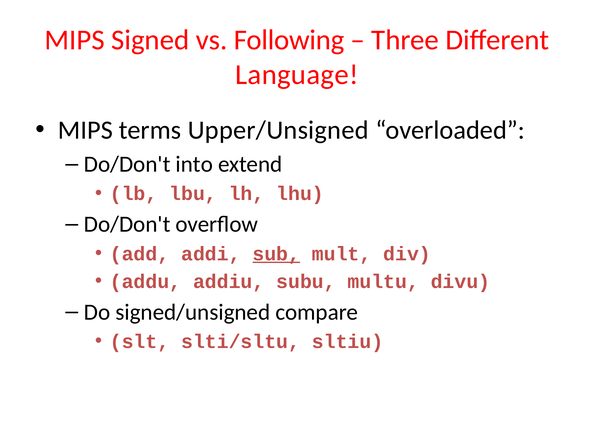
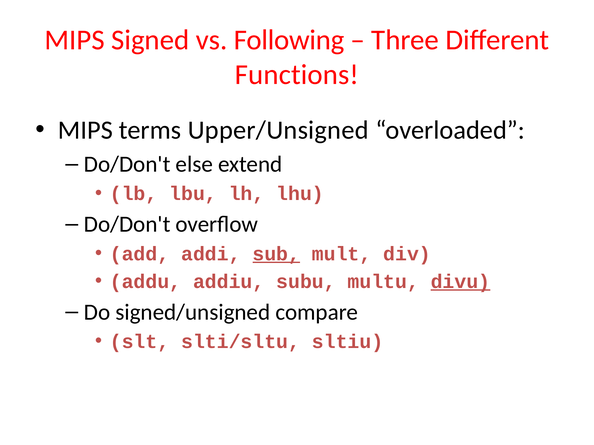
Language: Language -> Functions (297, 75)
into: into -> else (194, 165)
divu underline: none -> present (460, 282)
